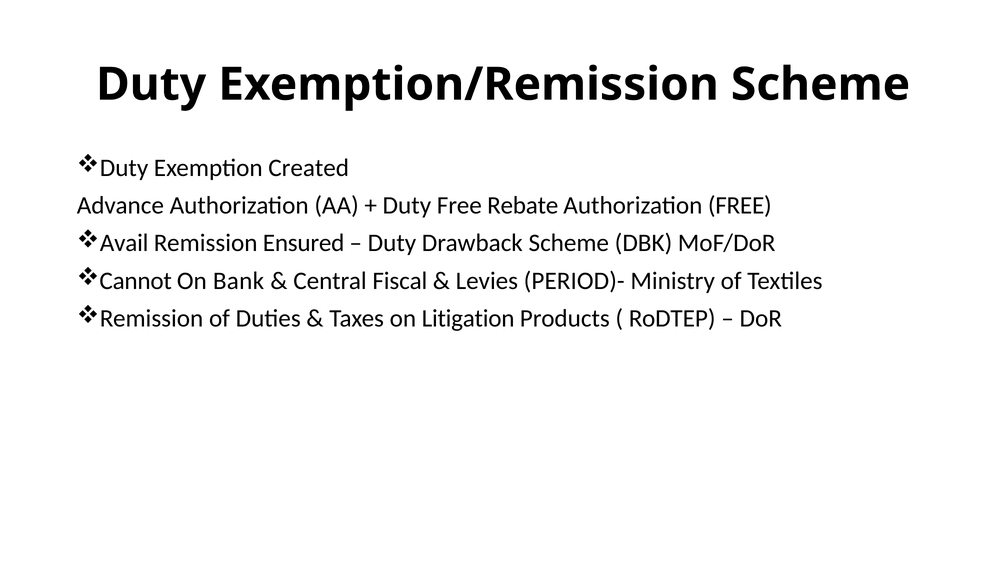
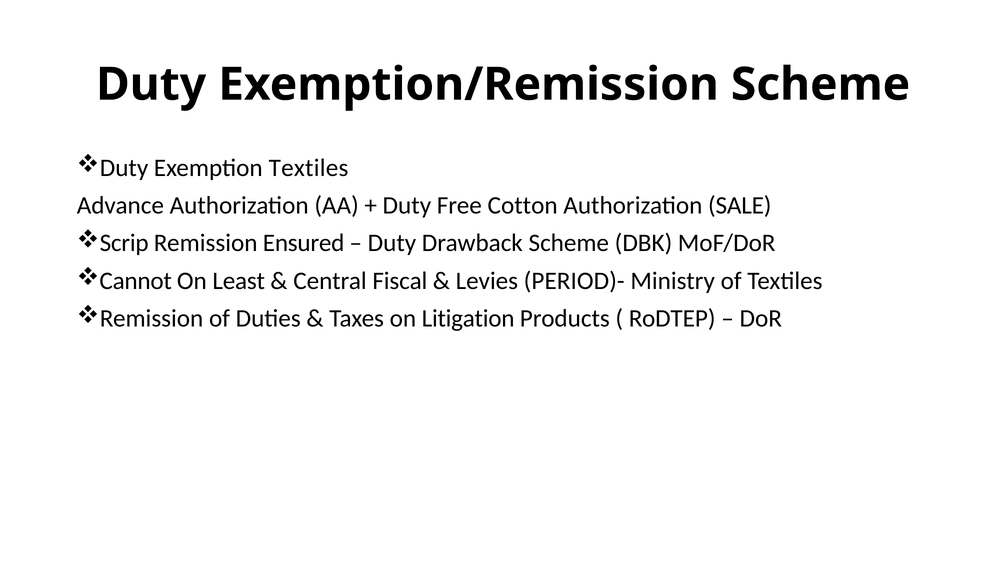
Exemption Created: Created -> Textiles (309, 168)
Rebate: Rebate -> Cotton (523, 206)
Authorization FREE: FREE -> SALE (740, 206)
Avail: Avail -> Scrip (124, 243)
Bank: Bank -> Least (239, 281)
